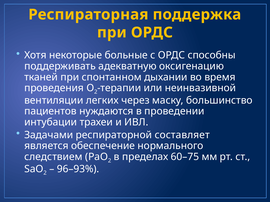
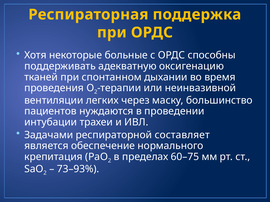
следствием: следствием -> крепитация (53, 157)
96–93%: 96–93% -> 73–93% (78, 169)
